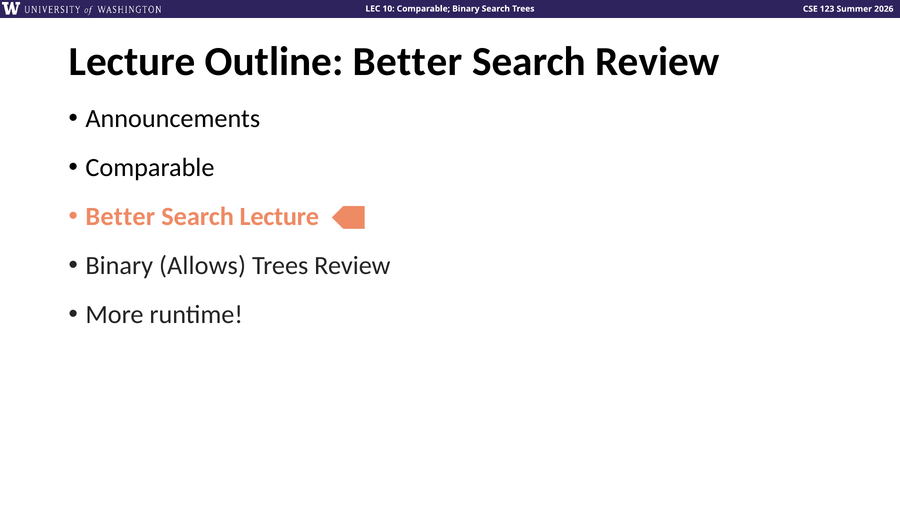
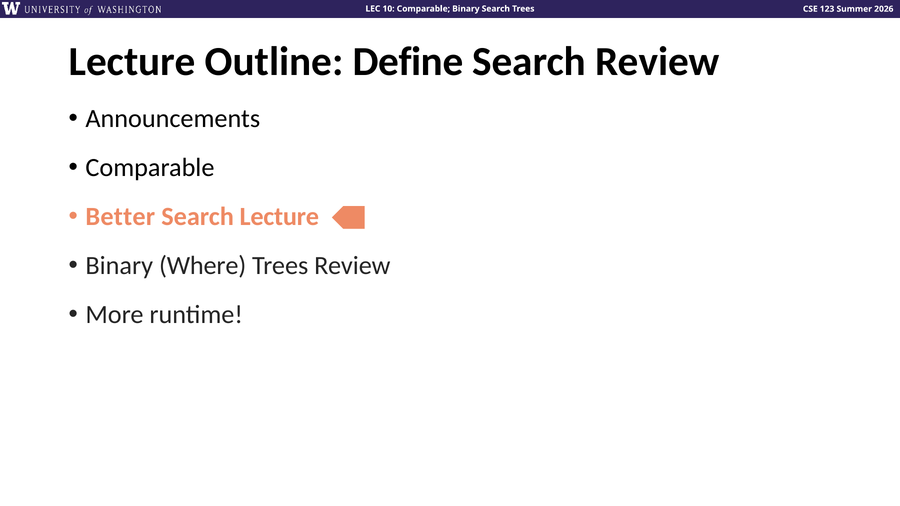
Outline Better: Better -> Define (408, 62)
Allows: Allows -> Where (203, 266)
